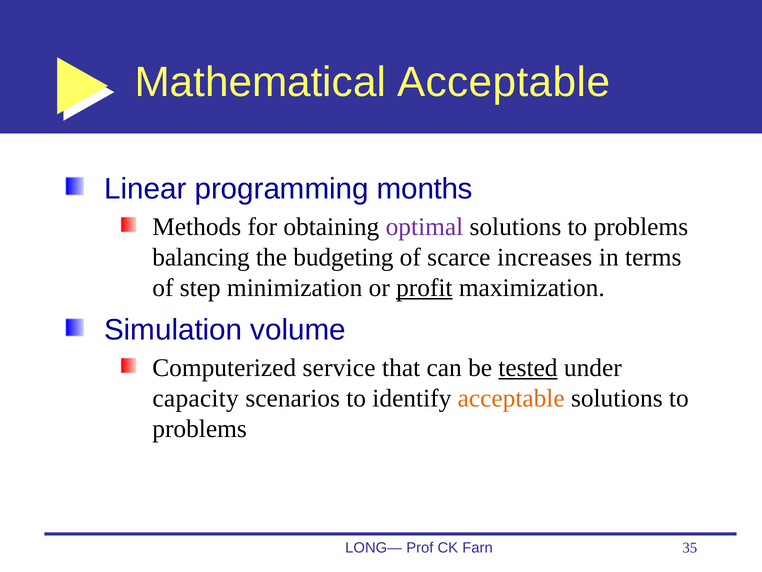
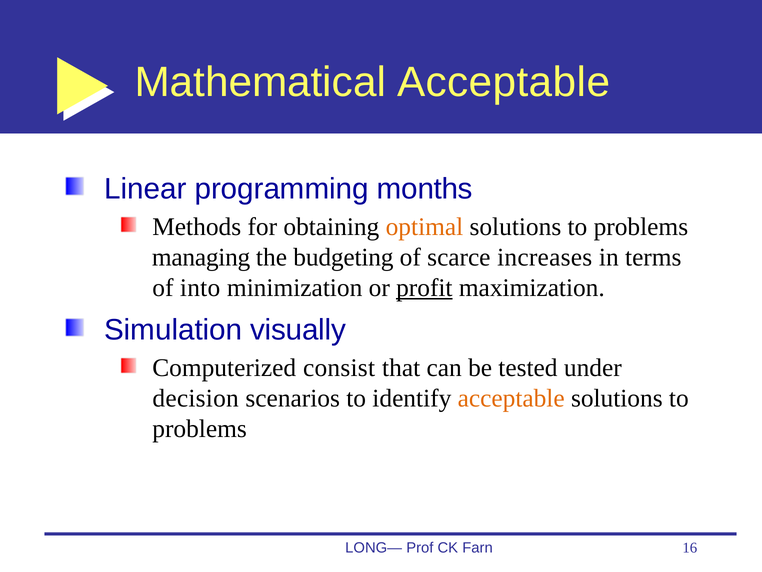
optimal colour: purple -> orange (424, 227)
balancing: balancing -> managing (201, 257)
step: step -> into (200, 288)
volume: volume -> visually (298, 330)
service: service -> consist (339, 368)
tested underline: present -> none (528, 368)
capacity: capacity -> decision (196, 398)
35: 35 -> 16 (690, 547)
